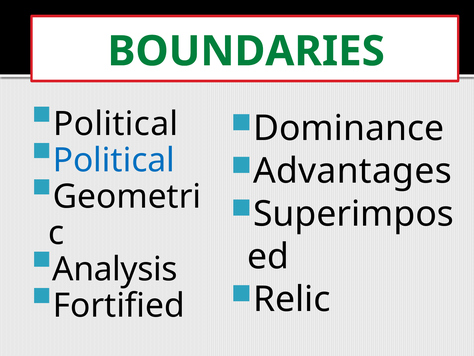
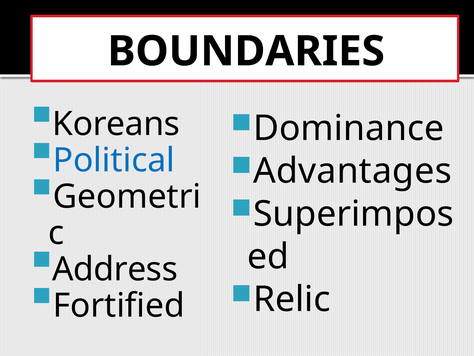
BOUNDARIES colour: green -> black (246, 51)
Political: Political -> Koreans (116, 124)
Analysis: Analysis -> Address (115, 269)
